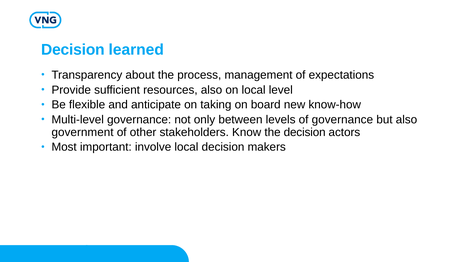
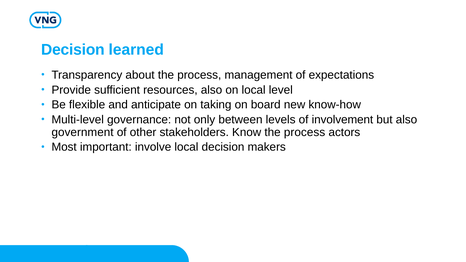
of governance: governance -> involvement (342, 120)
Know the decision: decision -> process (305, 132)
